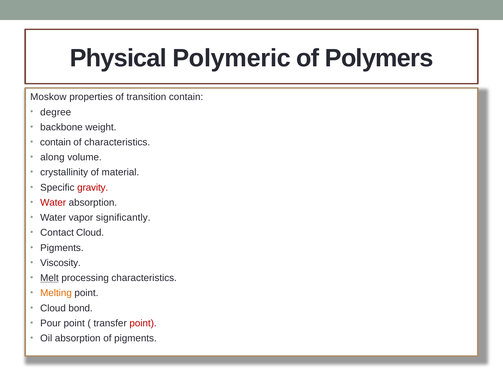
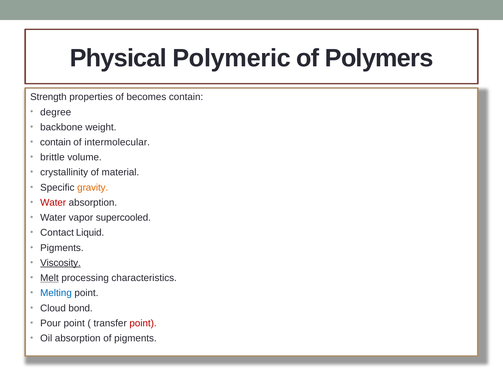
Moskow: Moskow -> Strength (48, 97)
transition: transition -> becomes (146, 97)
of characteristics: characteristics -> intermolecular (117, 142)
along: along -> brittle (52, 157)
gravity colour: red -> orange (93, 188)
significantly: significantly -> supercooled (123, 218)
Contact Cloud: Cloud -> Liquid (90, 233)
Viscosity underline: none -> present (60, 263)
Melting colour: orange -> blue (56, 293)
